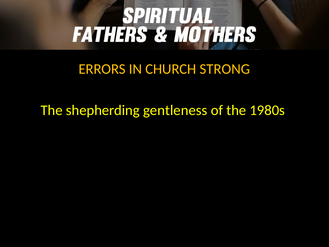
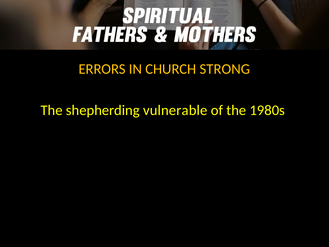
gentleness: gentleness -> vulnerable (175, 110)
